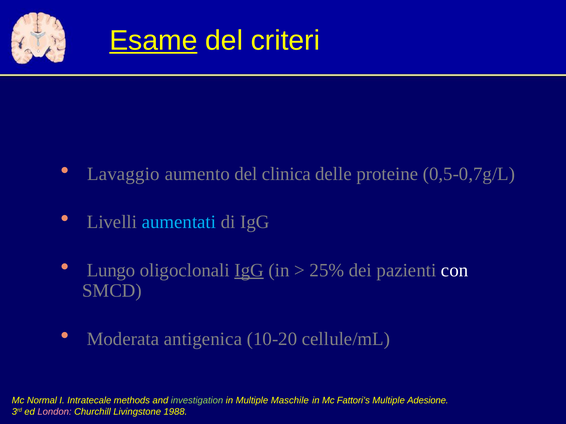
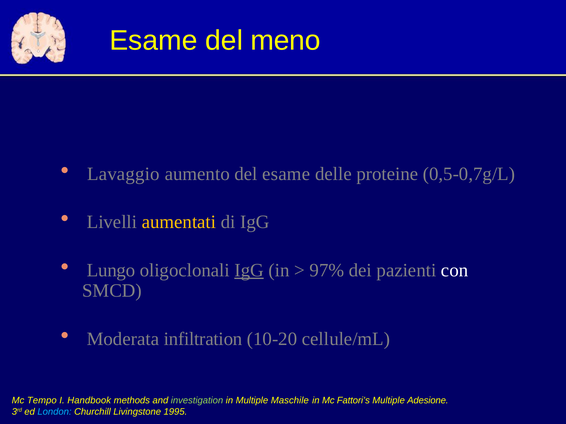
Esame underline: present -> none (153, 41)
criteri: criteri -> meno (286, 41)
del clinica: clinica -> esame (286, 174)
aumentati colour: light blue -> yellow (179, 222)
25%: 25% -> 97% (327, 271)
antigenica: antigenica -> infiltration (203, 339)
Normal: Normal -> Tempo (42, 401)
Intratecale: Intratecale -> Handbook (89, 401)
London colour: pink -> light blue (55, 412)
1988: 1988 -> 1995 (175, 412)
